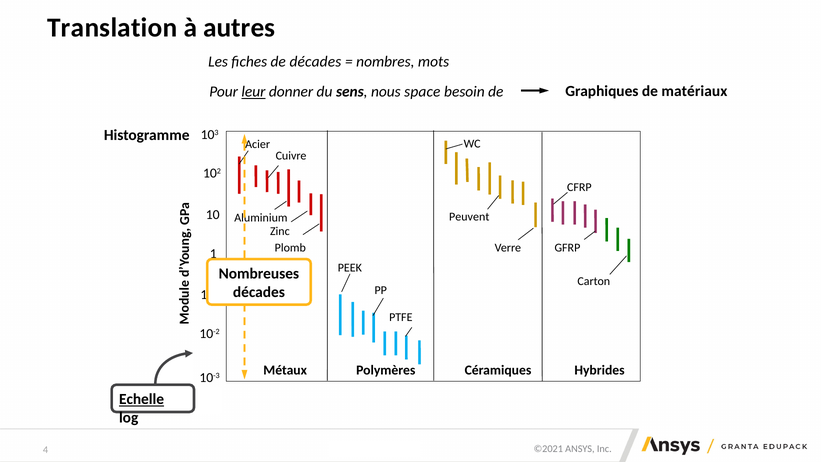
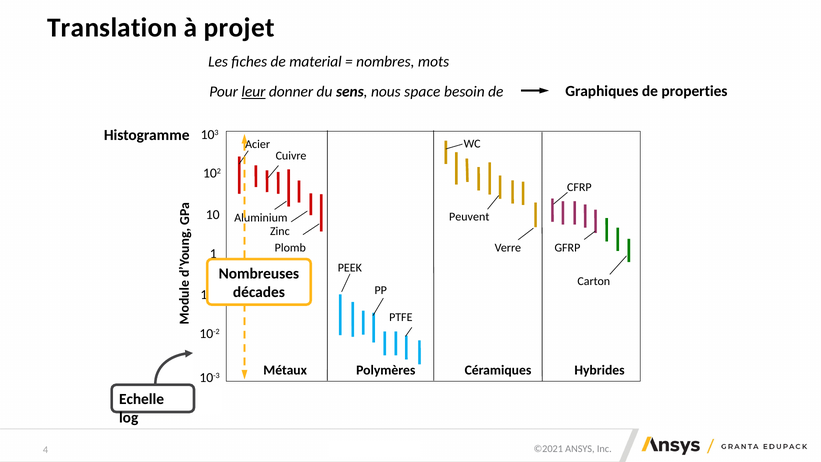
autres: autres -> projet (239, 28)
de décades: décades -> material (316, 62)
matériaux: matériaux -> properties (694, 91)
Echelle underline: present -> none (142, 399)
